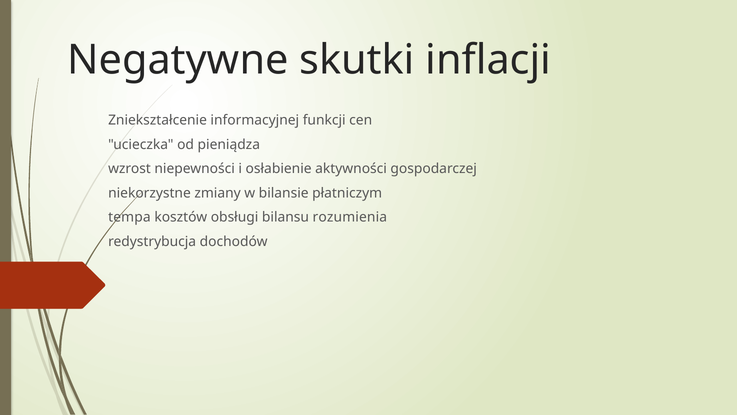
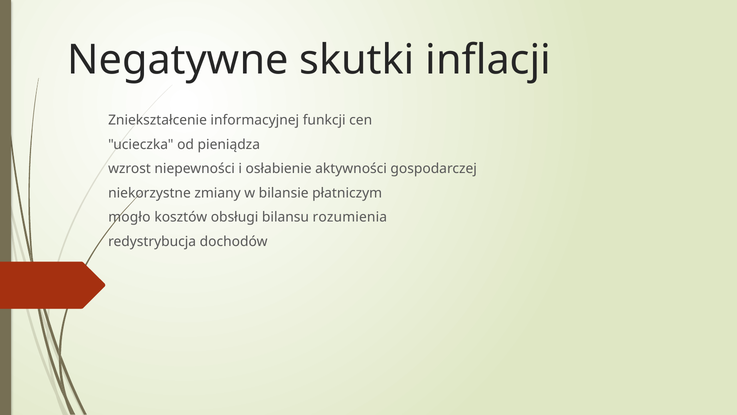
tempa: tempa -> mogło (129, 217)
